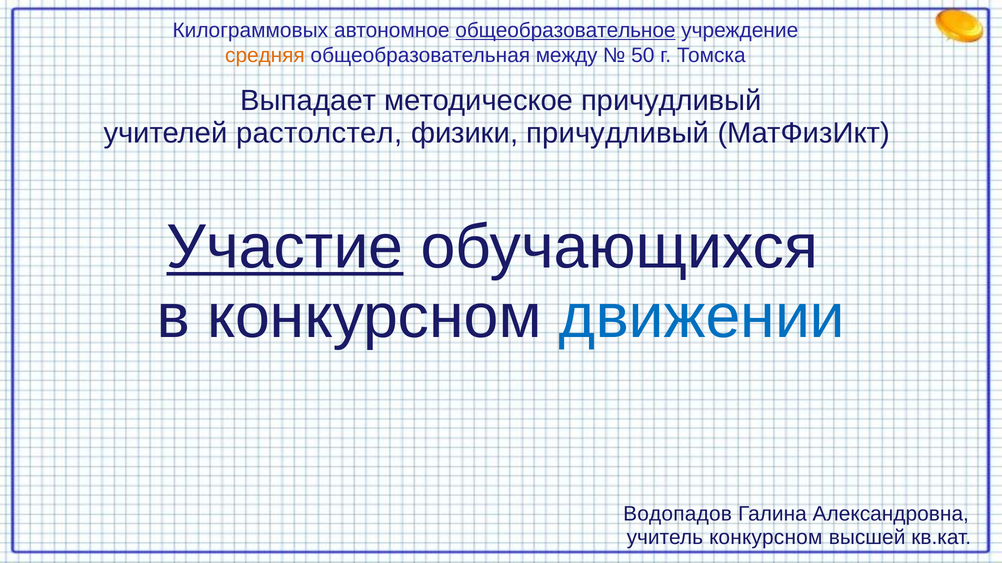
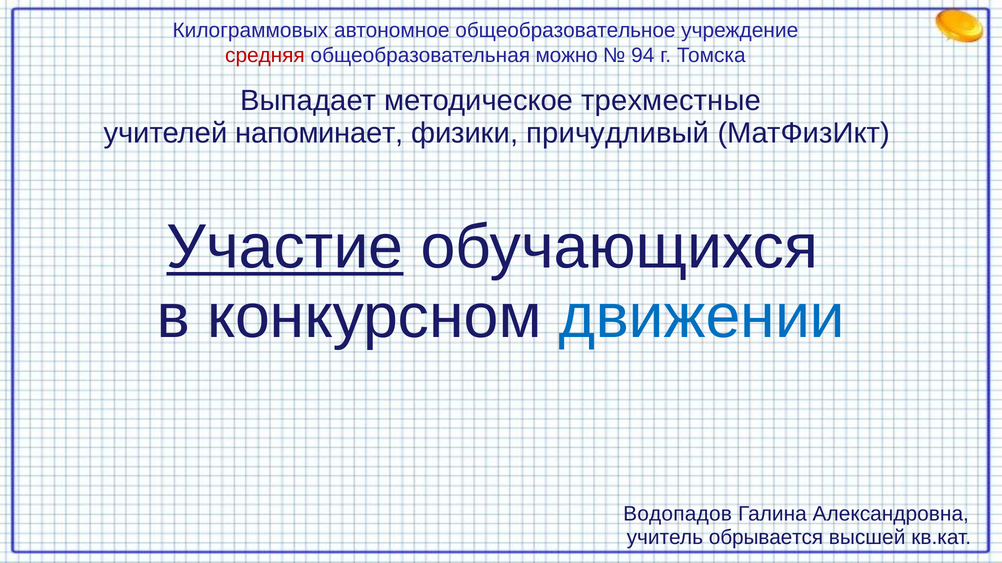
общеобразовательное underline: present -> none (565, 30)
средняя colour: orange -> red (265, 56)
между: между -> можно (567, 56)
50: 50 -> 94 (643, 56)
методическое причудливый: причудливый -> трехместные (671, 101)
растолстел: растолстел -> напоминает (319, 133)
учитель конкурсном: конкурсном -> обрывается (766, 538)
